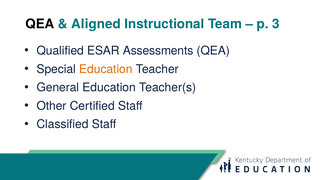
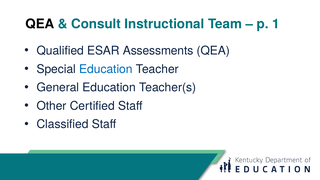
Aligned: Aligned -> Consult (96, 24)
3: 3 -> 1 (276, 24)
Education colour: orange -> blue (106, 69)
